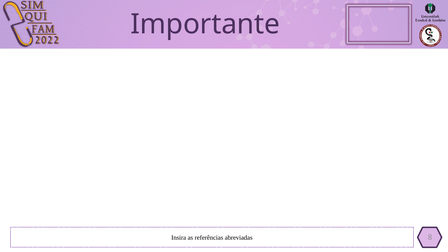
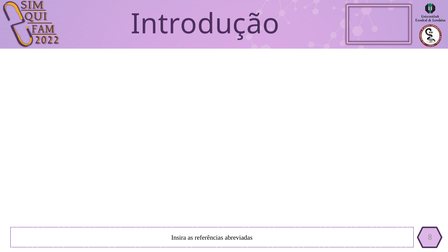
Importante: Importante -> Introdução (205, 24)
